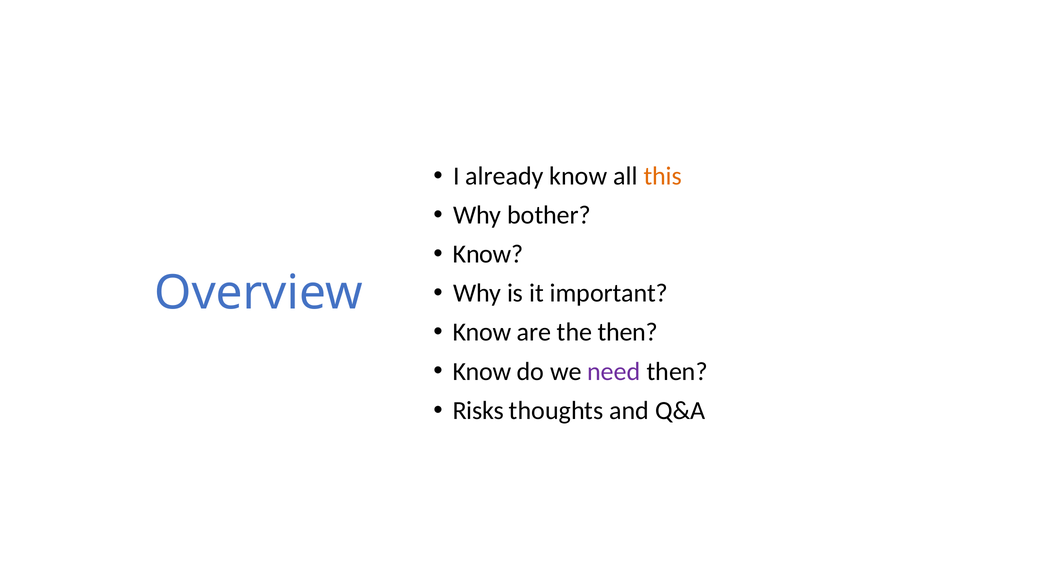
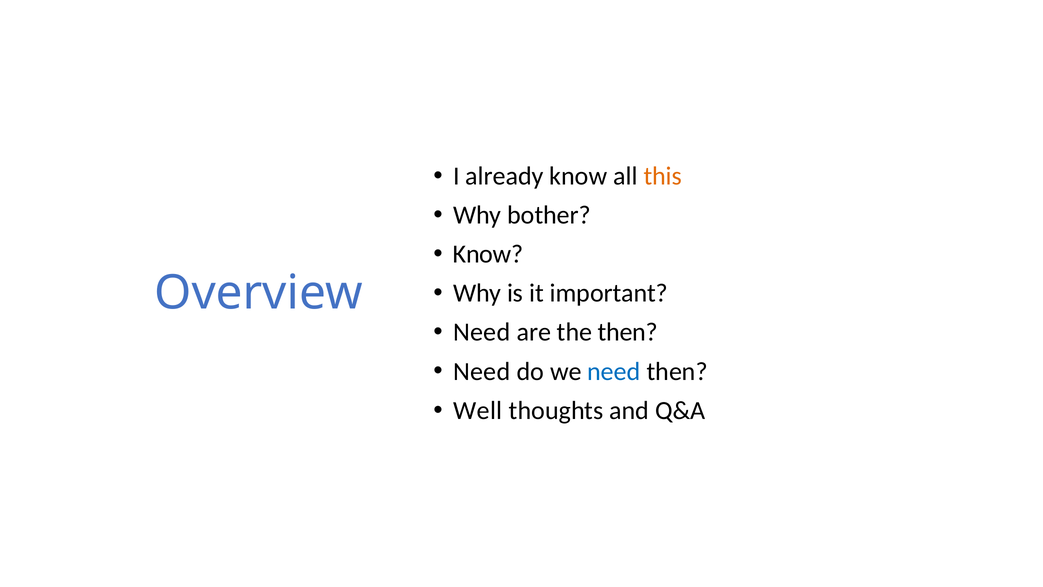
Know: Know -> Need (482, 332)
Know: Know -> Need (482, 371)
need colour: purple -> blue (614, 371)
Risks: Risks -> Well (478, 410)
